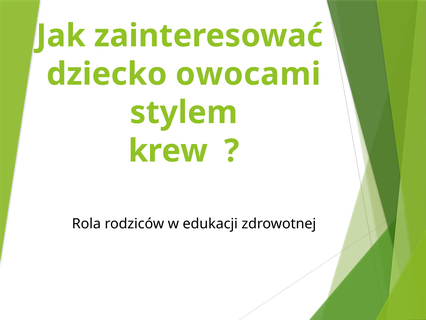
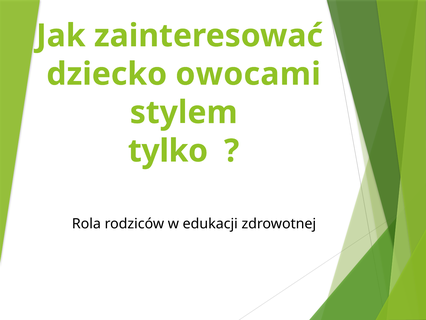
krew: krew -> tylko (168, 151)
